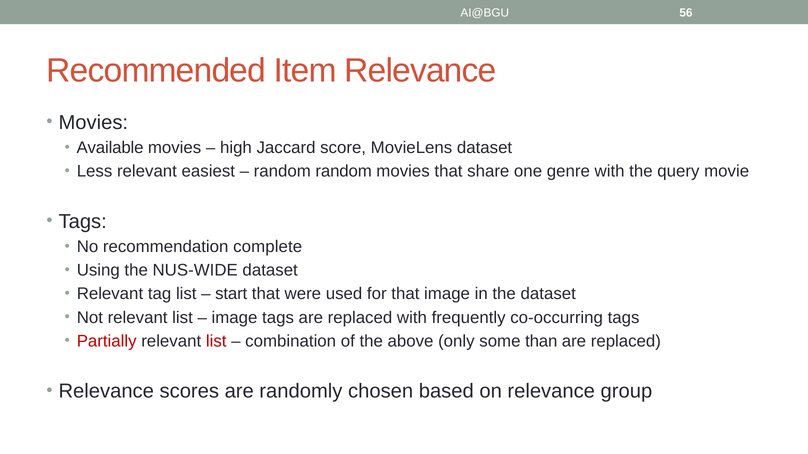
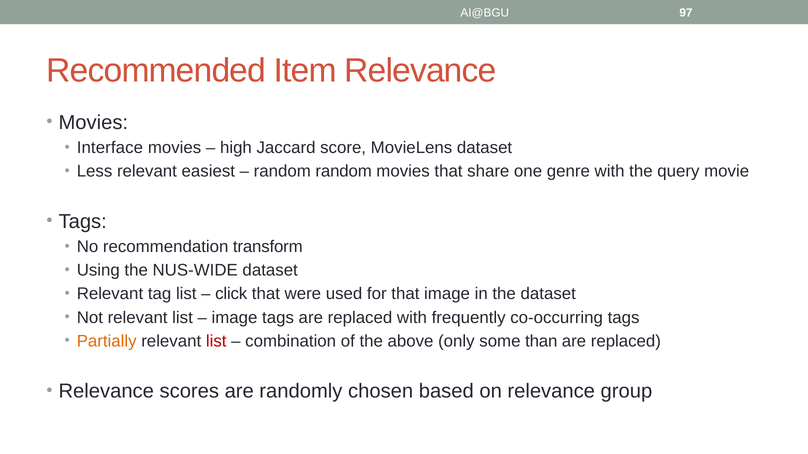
56: 56 -> 97 (686, 13)
Available: Available -> Interface (110, 148)
complete: complete -> transform (268, 247)
start: start -> click (231, 294)
Partially colour: red -> orange (107, 341)
